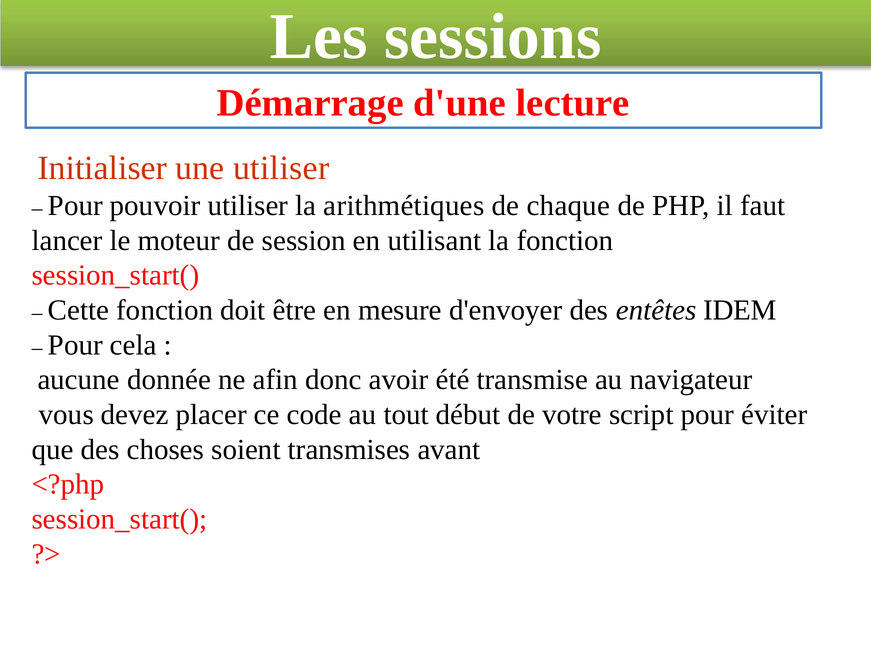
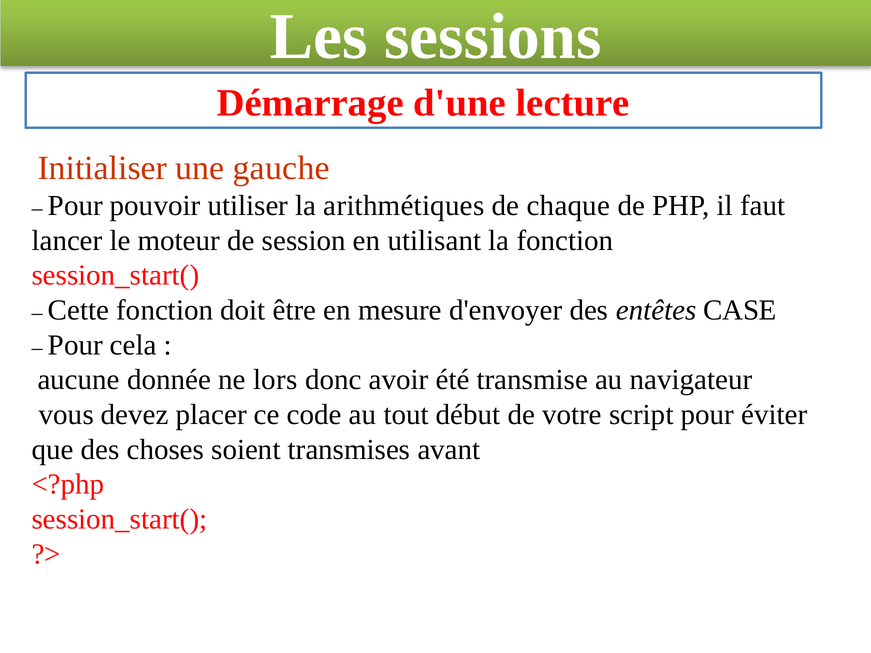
une utiliser: utiliser -> gauche (281, 168)
IDEM: IDEM -> CASE (740, 310)
afin: afin -> lors (275, 380)
